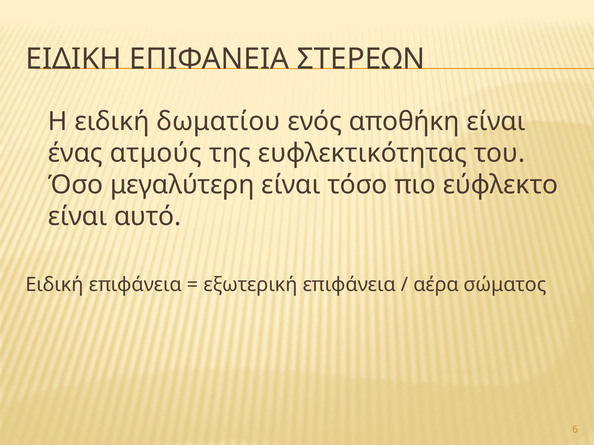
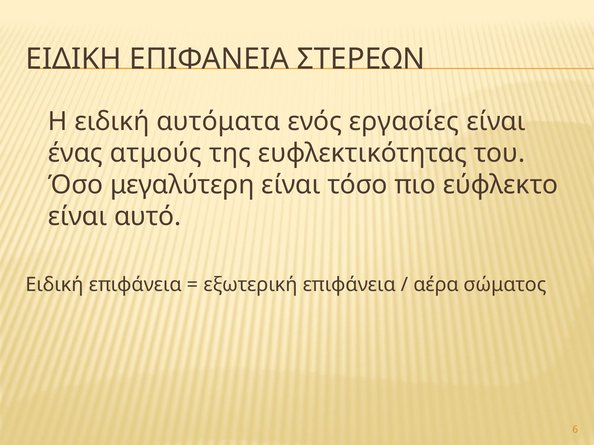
δωματίου: δωματίου -> αυτόματα (218, 122)
αποθήκη: αποθήκη -> εργασίες (404, 122)
